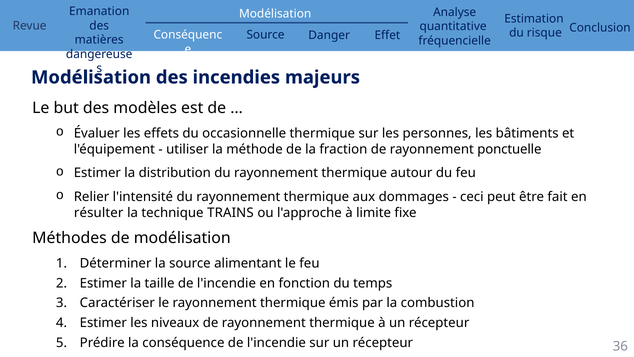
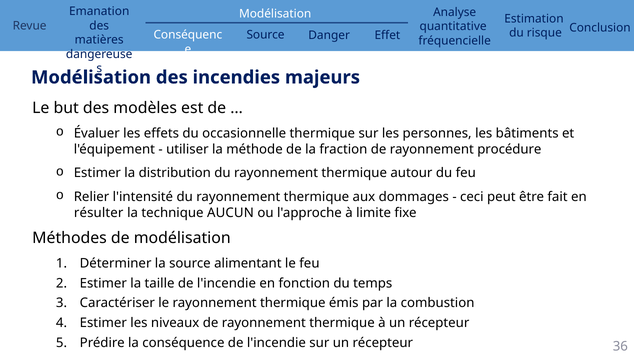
ponctuelle: ponctuelle -> procédure (509, 149)
TRAINS: TRAINS -> AUCUN (230, 212)
